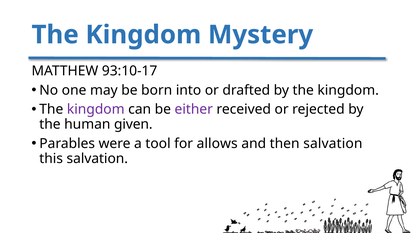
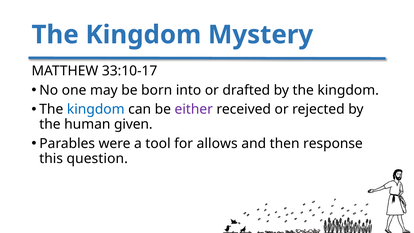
93:10-17: 93:10-17 -> 33:10-17 (130, 71)
kingdom colour: purple -> blue (96, 109)
then salvation: salvation -> response (333, 144)
this salvation: salvation -> question (97, 158)
